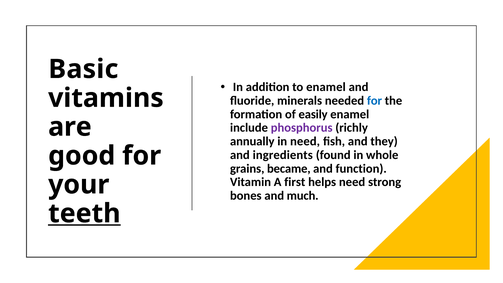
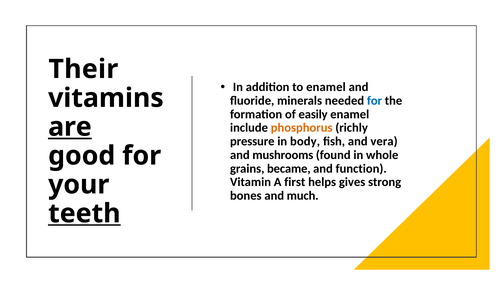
Basic: Basic -> Their (83, 69)
are underline: none -> present (70, 127)
phosphorus colour: purple -> orange (302, 128)
annually: annually -> pressure (252, 141)
in need: need -> body (305, 141)
they: they -> vera (384, 141)
ingredients: ingredients -> mushrooms (283, 155)
helps need: need -> gives (352, 182)
